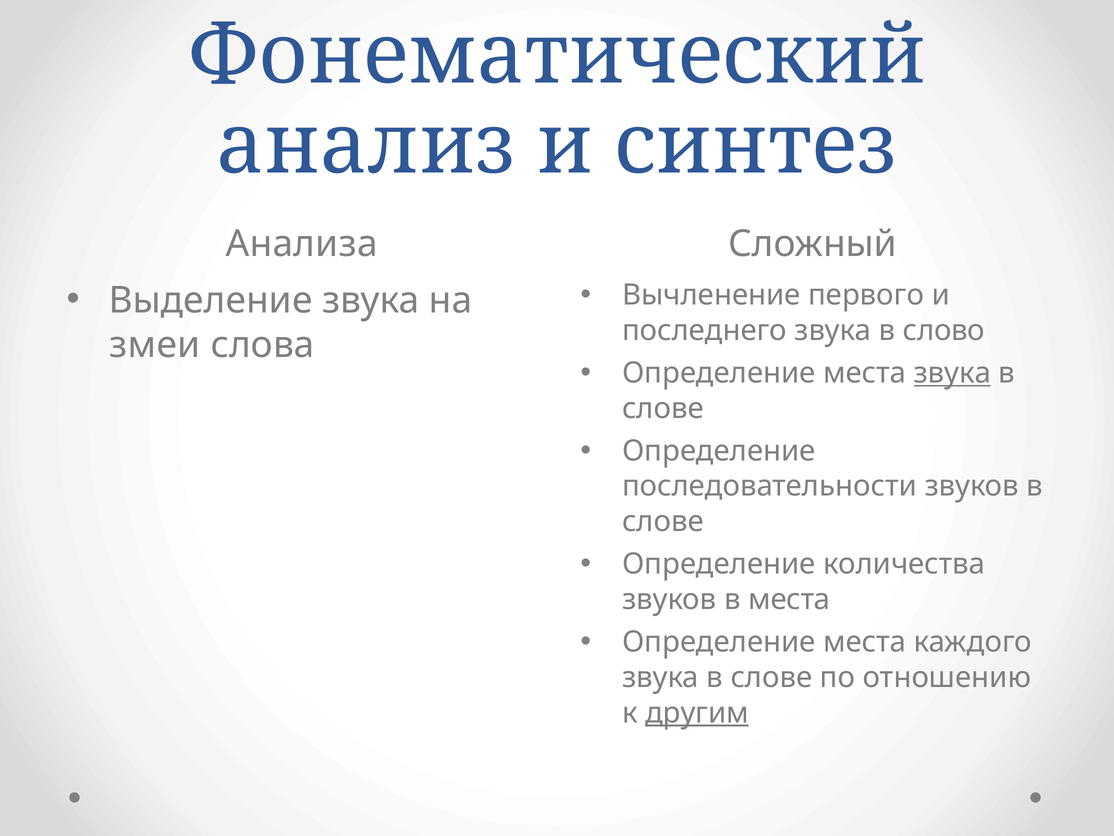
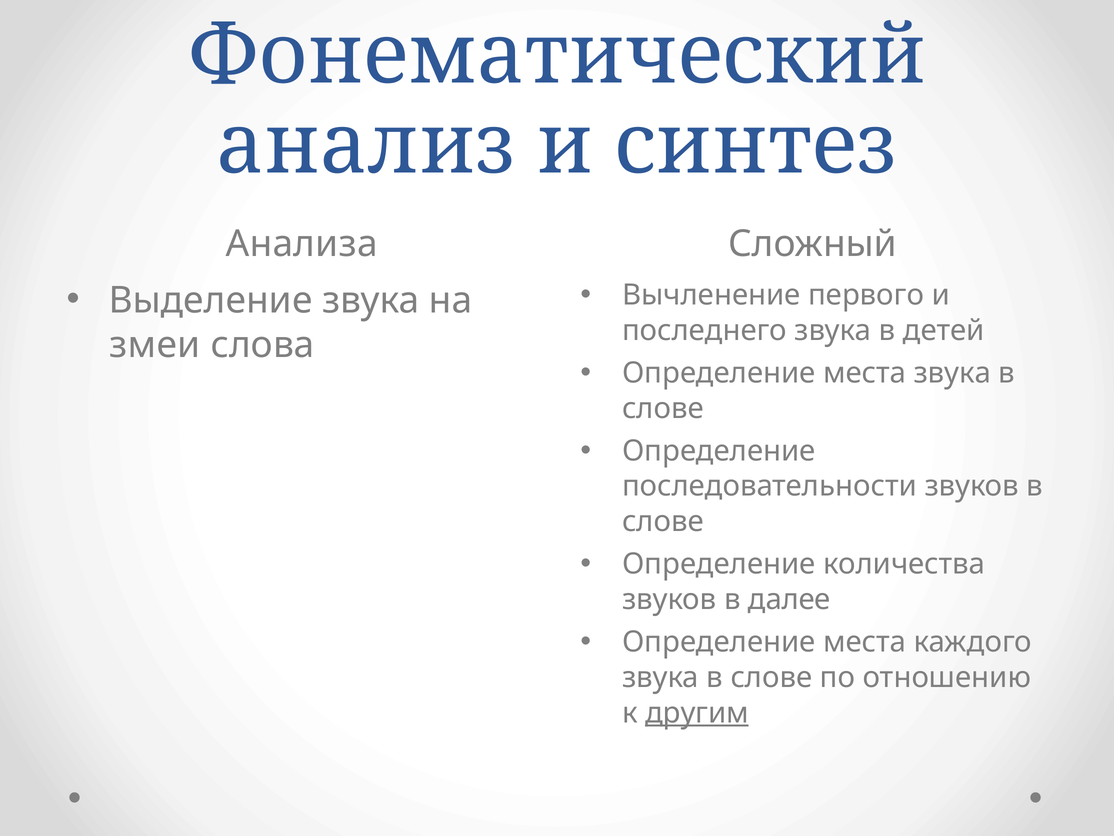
слово: слово -> детей (944, 330)
звука underline: present -> none (952, 373)
в места: места -> далее (789, 599)
